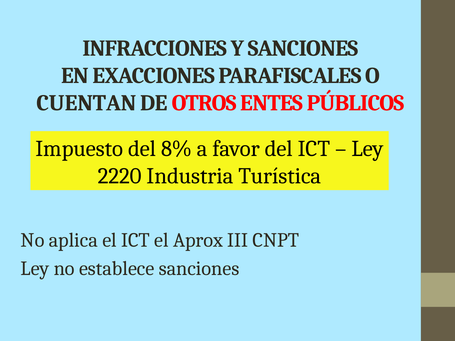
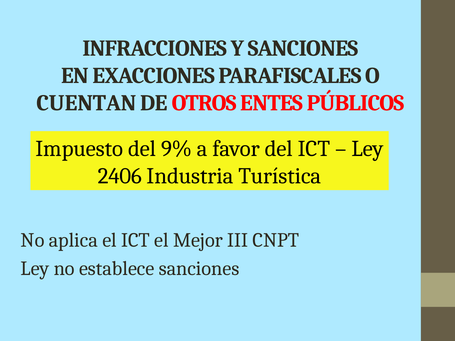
8%: 8% -> 9% (177, 149)
2220: 2220 -> 2406 (120, 176)
Aprox: Aprox -> Mejor (198, 240)
